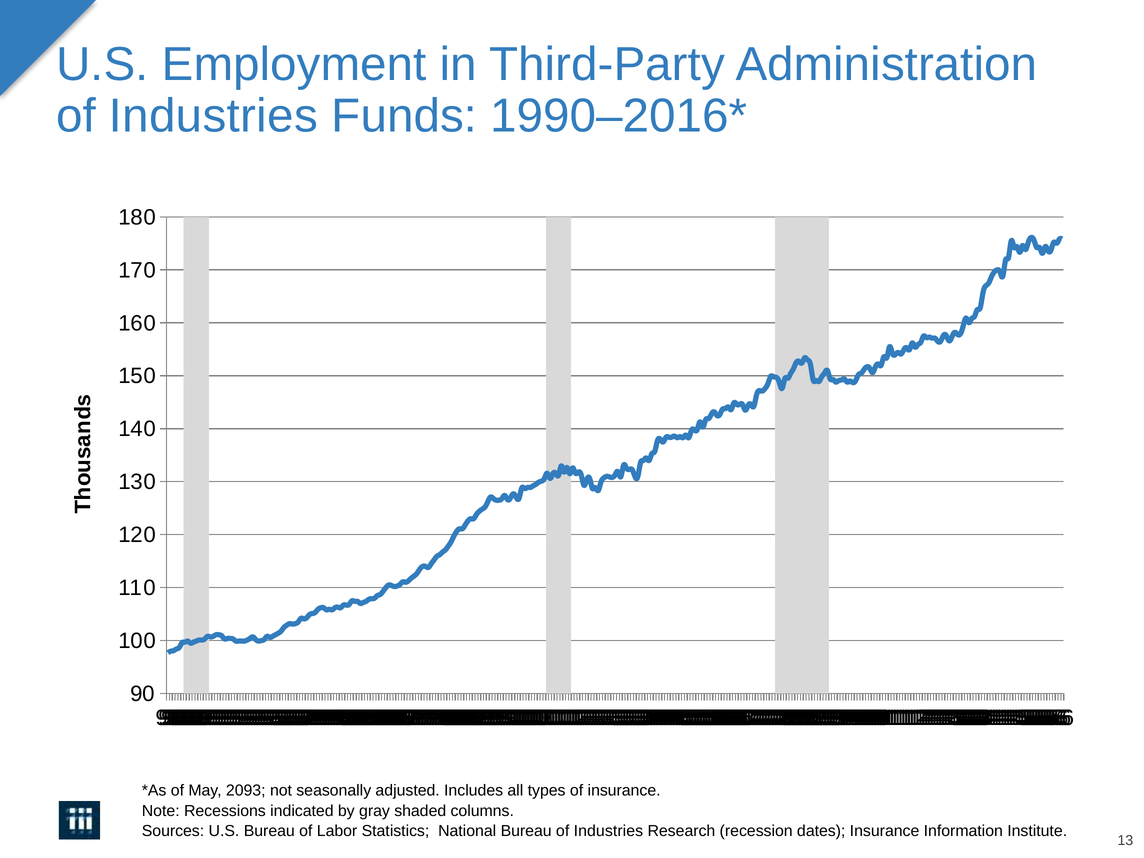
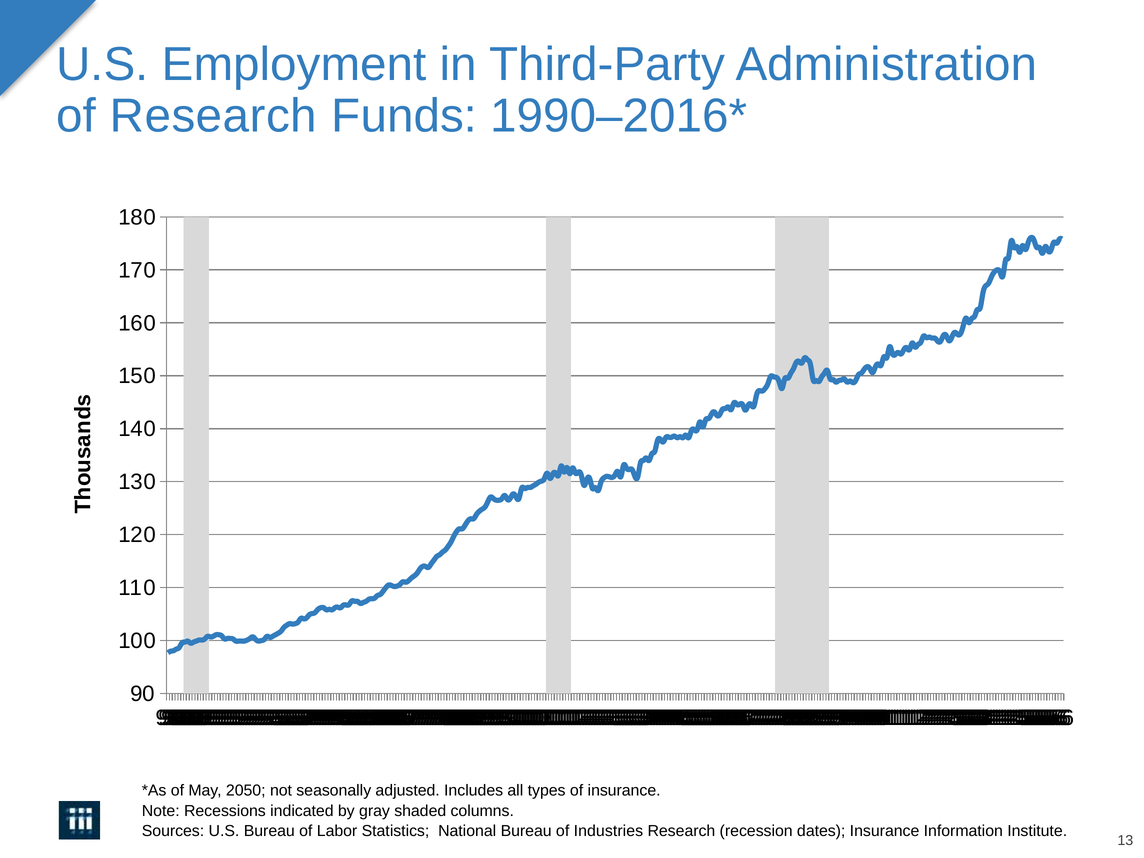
Industries: Industries -> Research (213, 116)
2093: 2093 -> 2050 (246, 791)
